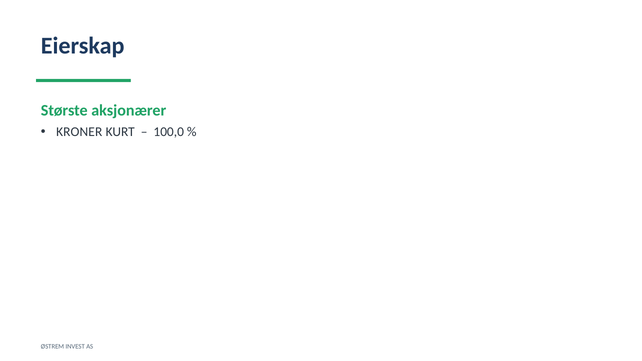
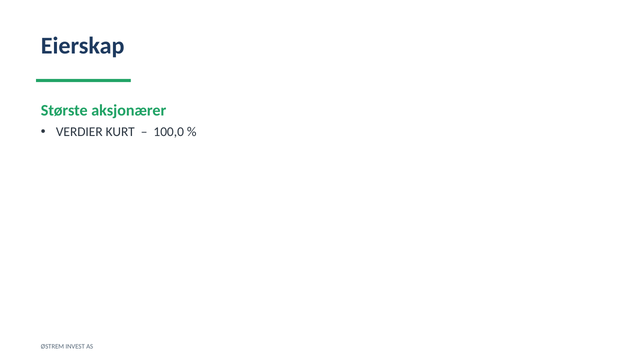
KRONER: KRONER -> VERDIER (79, 132)
